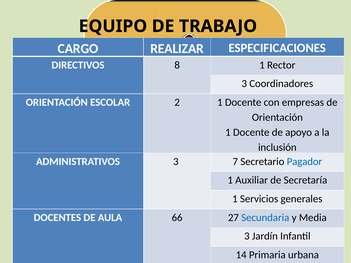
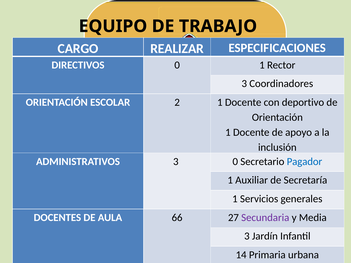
DIRECTIVOS 8: 8 -> 0 (177, 65)
empresas: empresas -> deportivo (303, 102)
3 7: 7 -> 0 (235, 162)
Secundaria colour: blue -> purple (265, 218)
